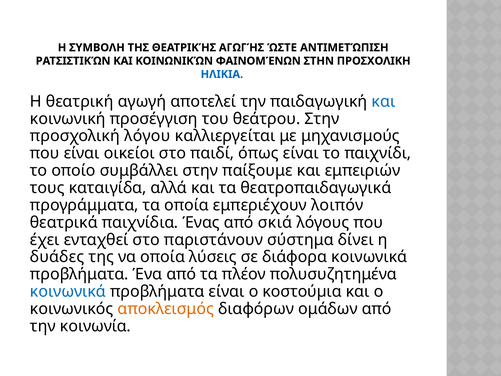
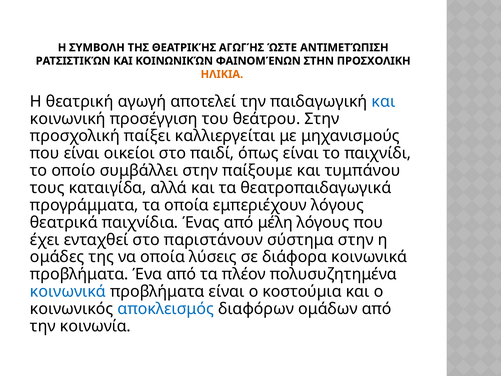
ΗΛΙΚΙΑ colour: blue -> orange (222, 74)
λόγου: λόγου -> παίξει (147, 136)
εμπειριών: εμπειριών -> τυμπάνου (363, 170)
εμπεριέχουν λοιπόν: λοιπόν -> λόγους (337, 205)
σκιά: σκιά -> μέλη (275, 222)
σύστημα δίνει: δίνει -> στην (356, 240)
δυάδες: δυάδες -> ομάδες (57, 257)
αποκλεισμός colour: orange -> blue (166, 309)
